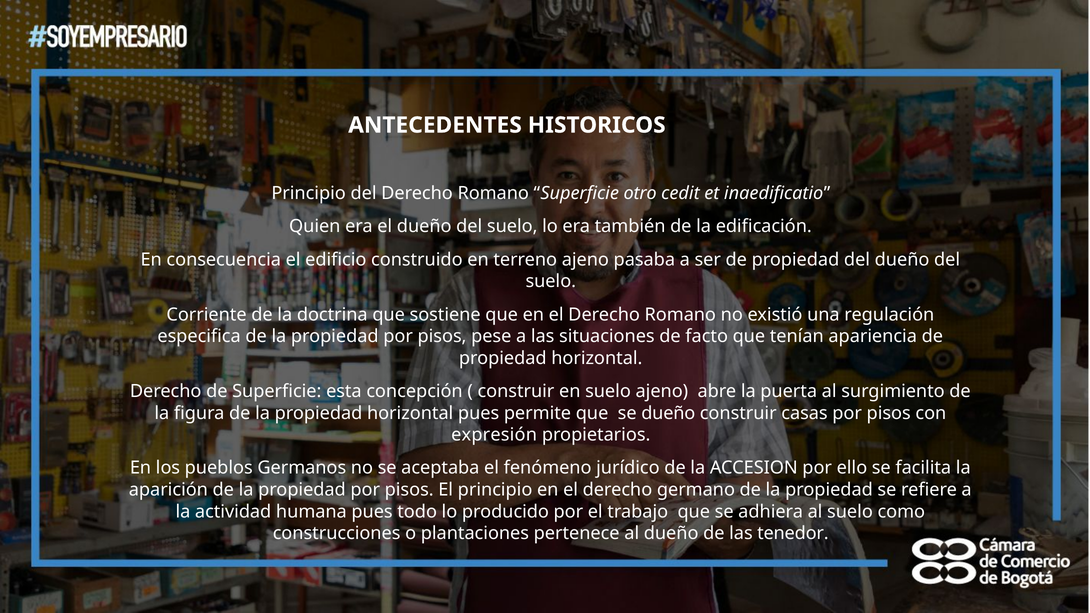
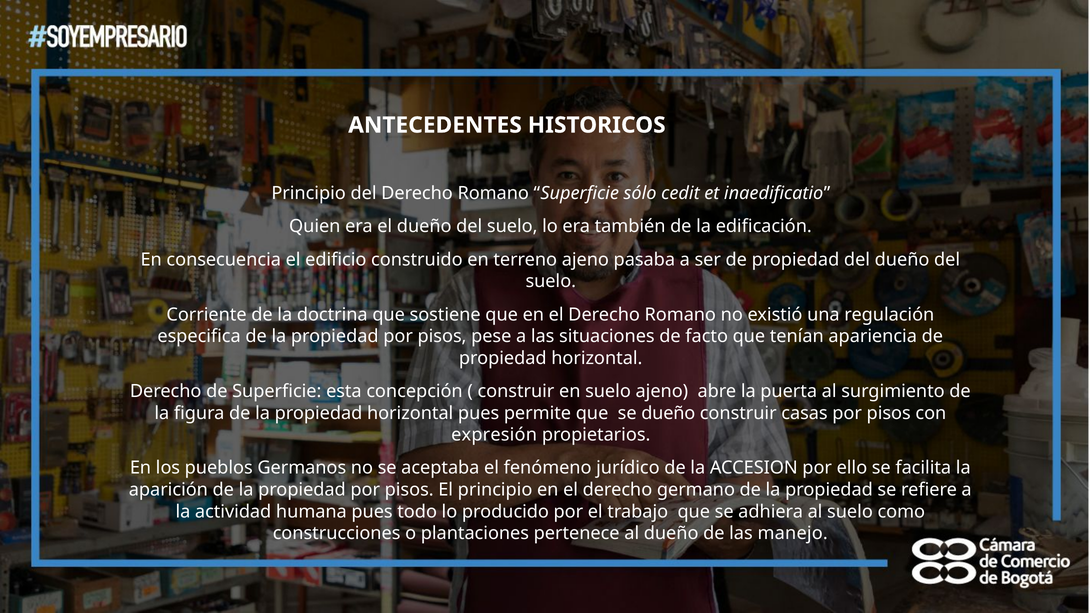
otro: otro -> sólo (640, 193)
tenedor: tenedor -> manejo (793, 533)
